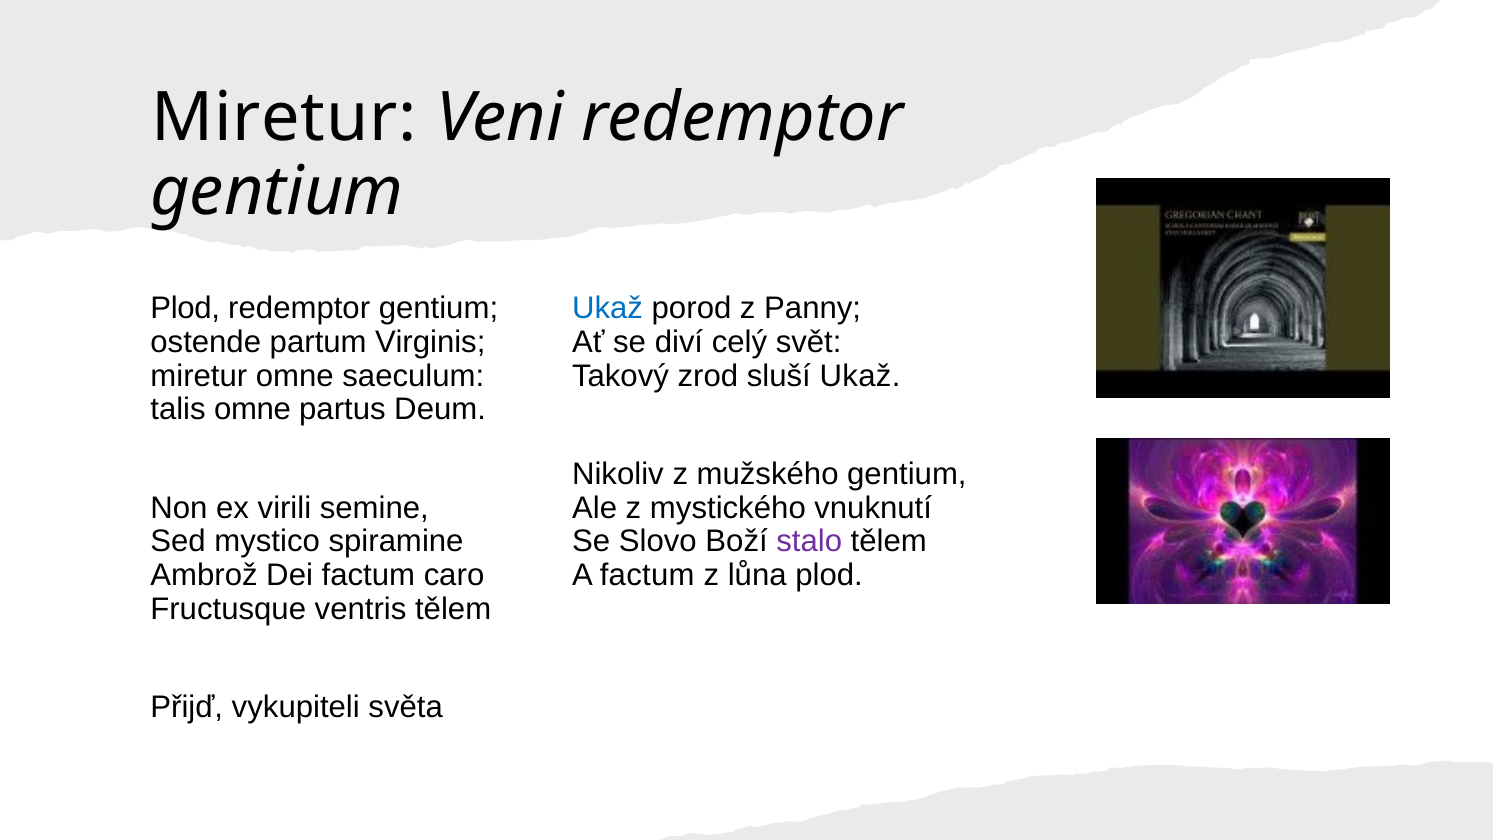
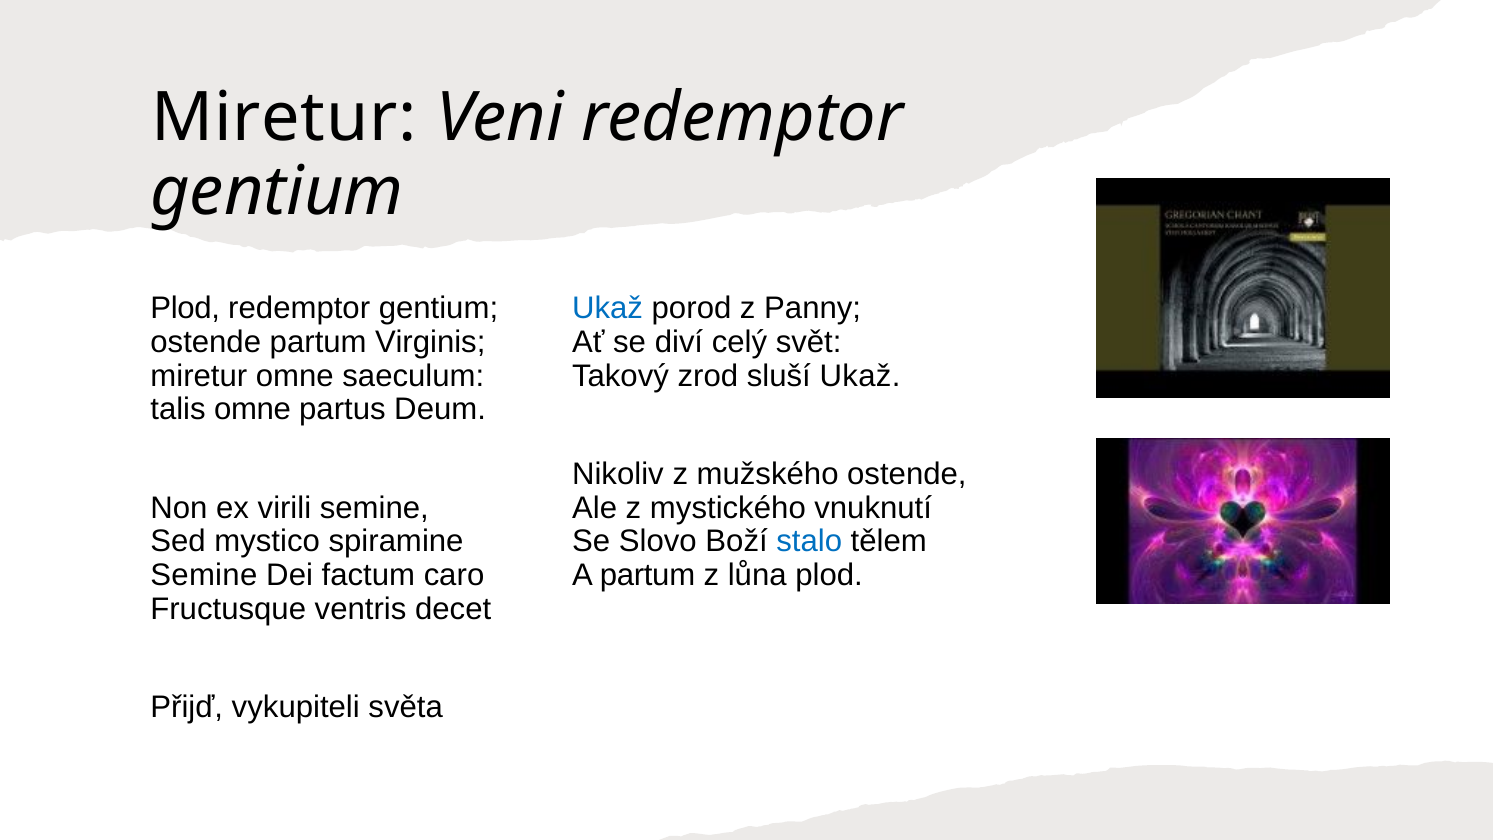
mužského gentium: gentium -> ostende (907, 474)
stalo colour: purple -> blue (809, 541)
Ambrož: Ambrož -> Semine (204, 575)
A factum: factum -> partum (647, 575)
ventris tělem: tělem -> decet (453, 609)
